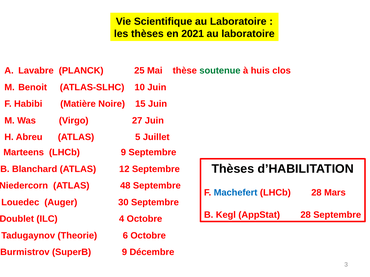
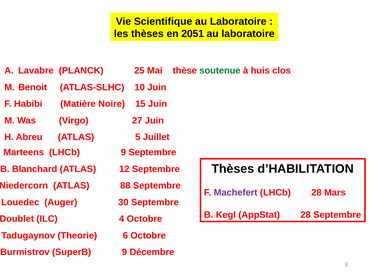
2021: 2021 -> 2051 (193, 34)
48: 48 -> 88 (125, 186)
Machefert colour: blue -> purple (236, 193)
